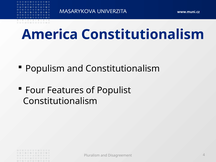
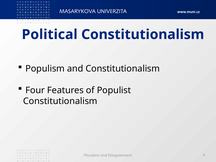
America: America -> Political (50, 34)
